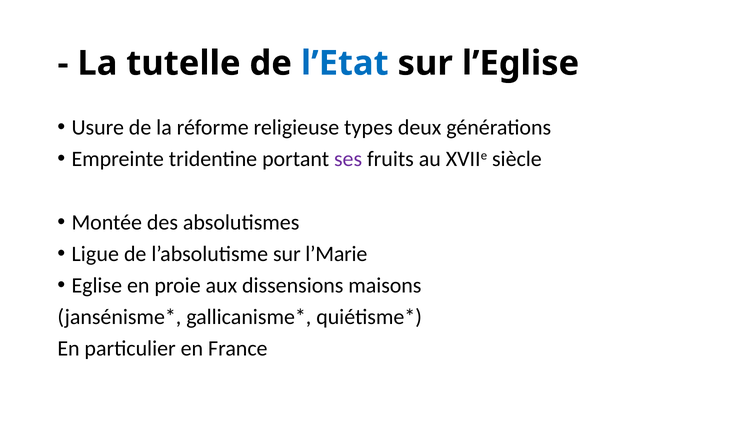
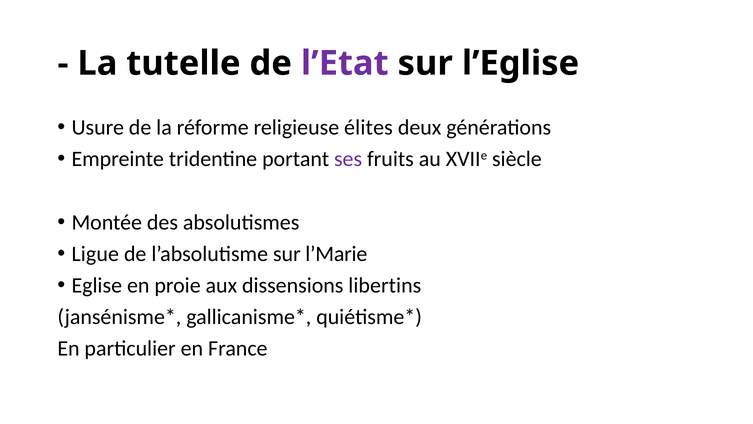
l’Etat colour: blue -> purple (345, 63)
types: types -> élites (368, 127)
maisons: maisons -> libertins (385, 285)
